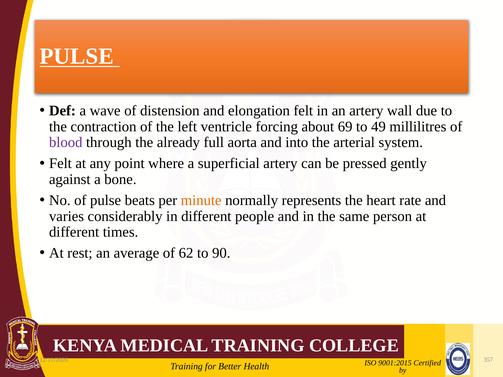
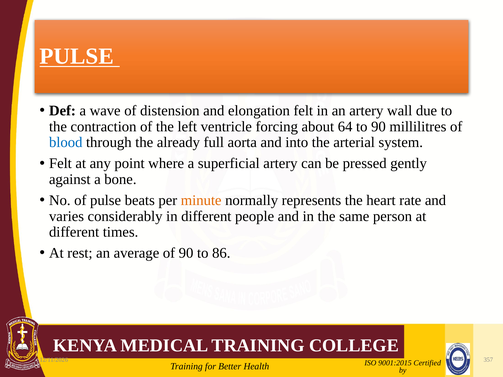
69: 69 -> 64 (345, 127)
to 49: 49 -> 90 (378, 127)
blood colour: purple -> blue (66, 142)
of 62: 62 -> 90 (186, 253)
90: 90 -> 86 (221, 253)
